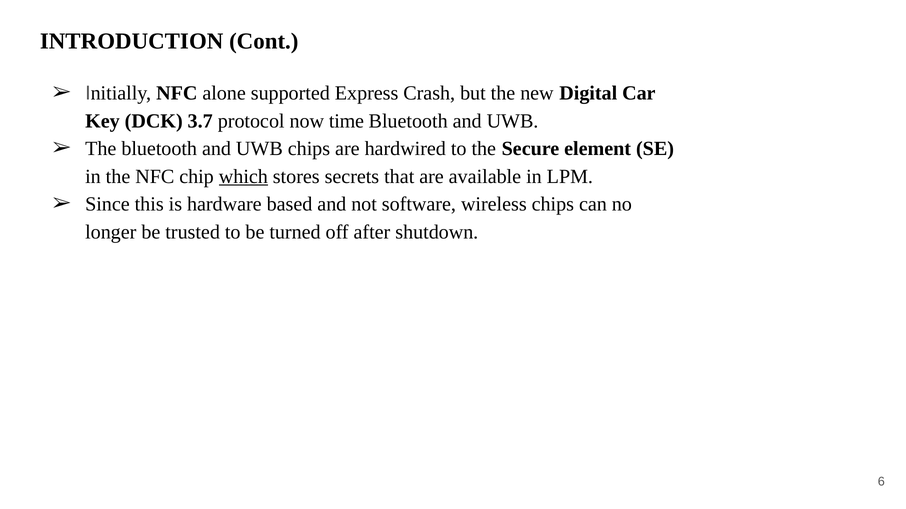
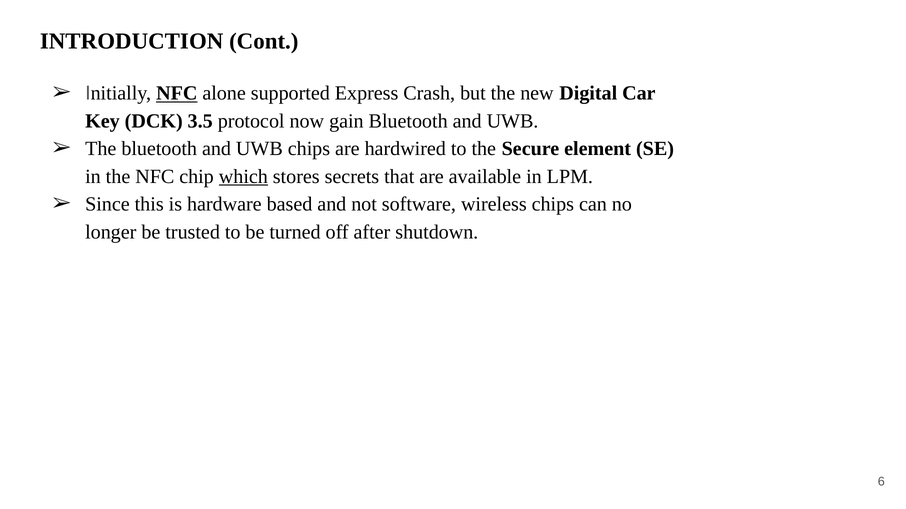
NFC underline: none -> present (177, 93)
3.7: 3.7 -> 3.5 (200, 121)
time: time -> gain (346, 121)
